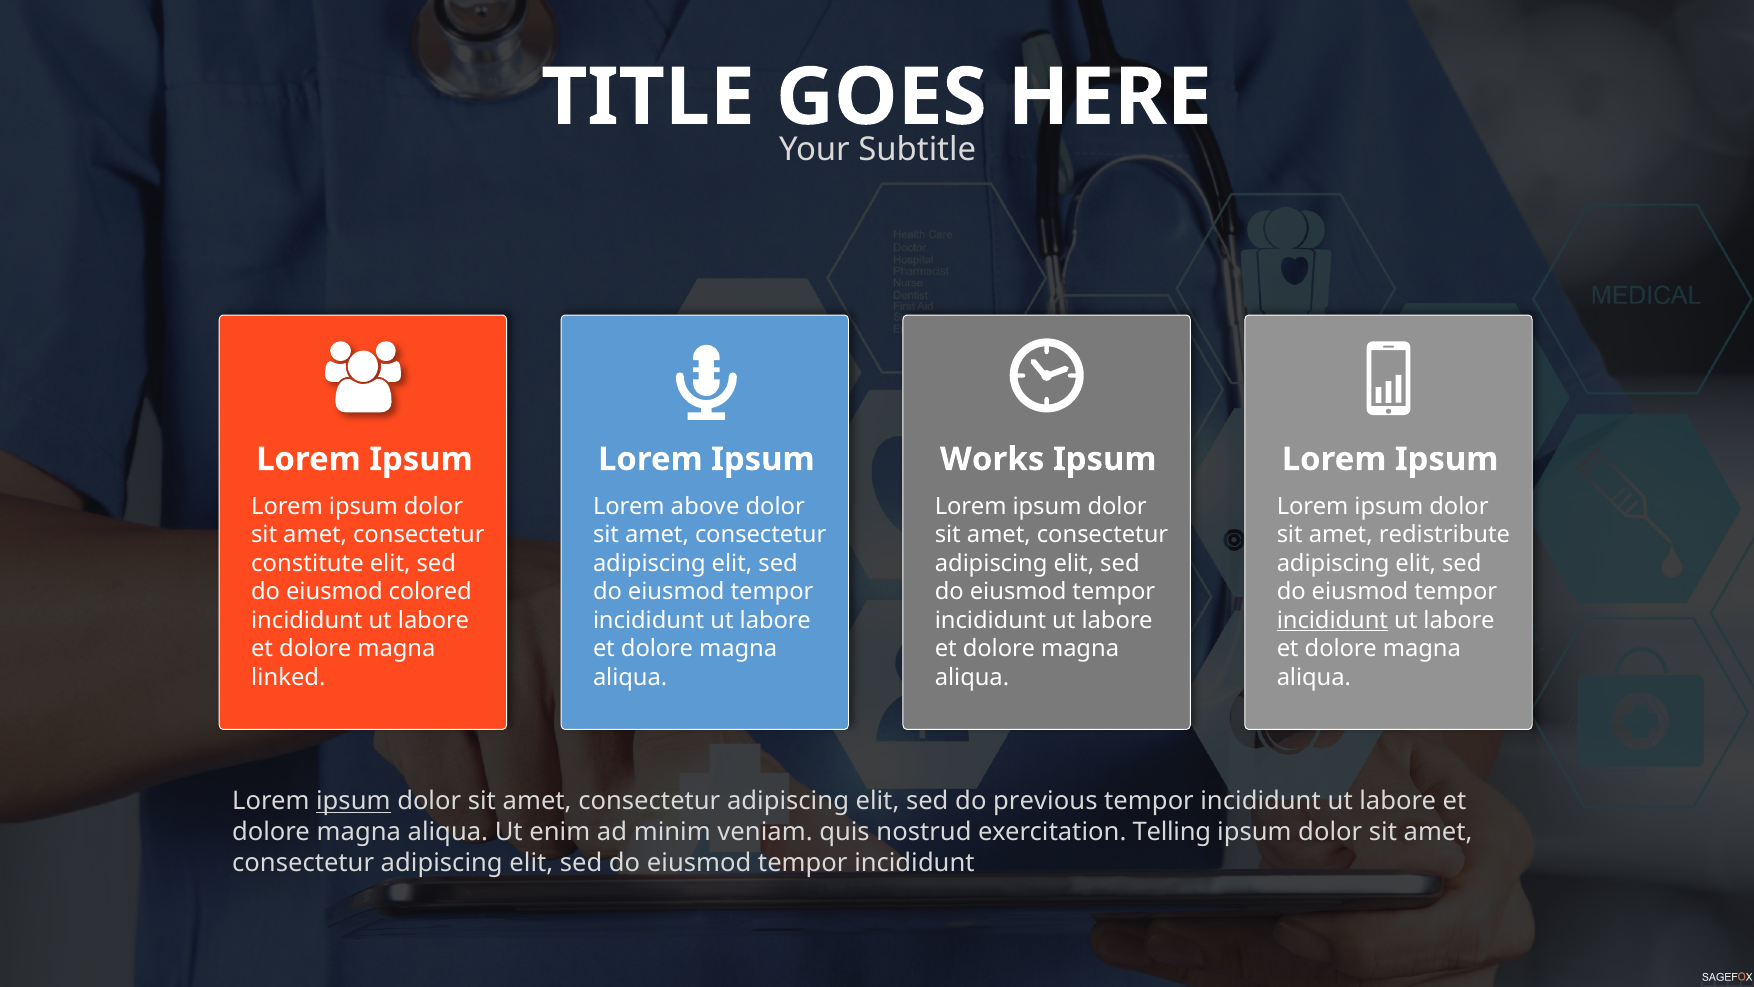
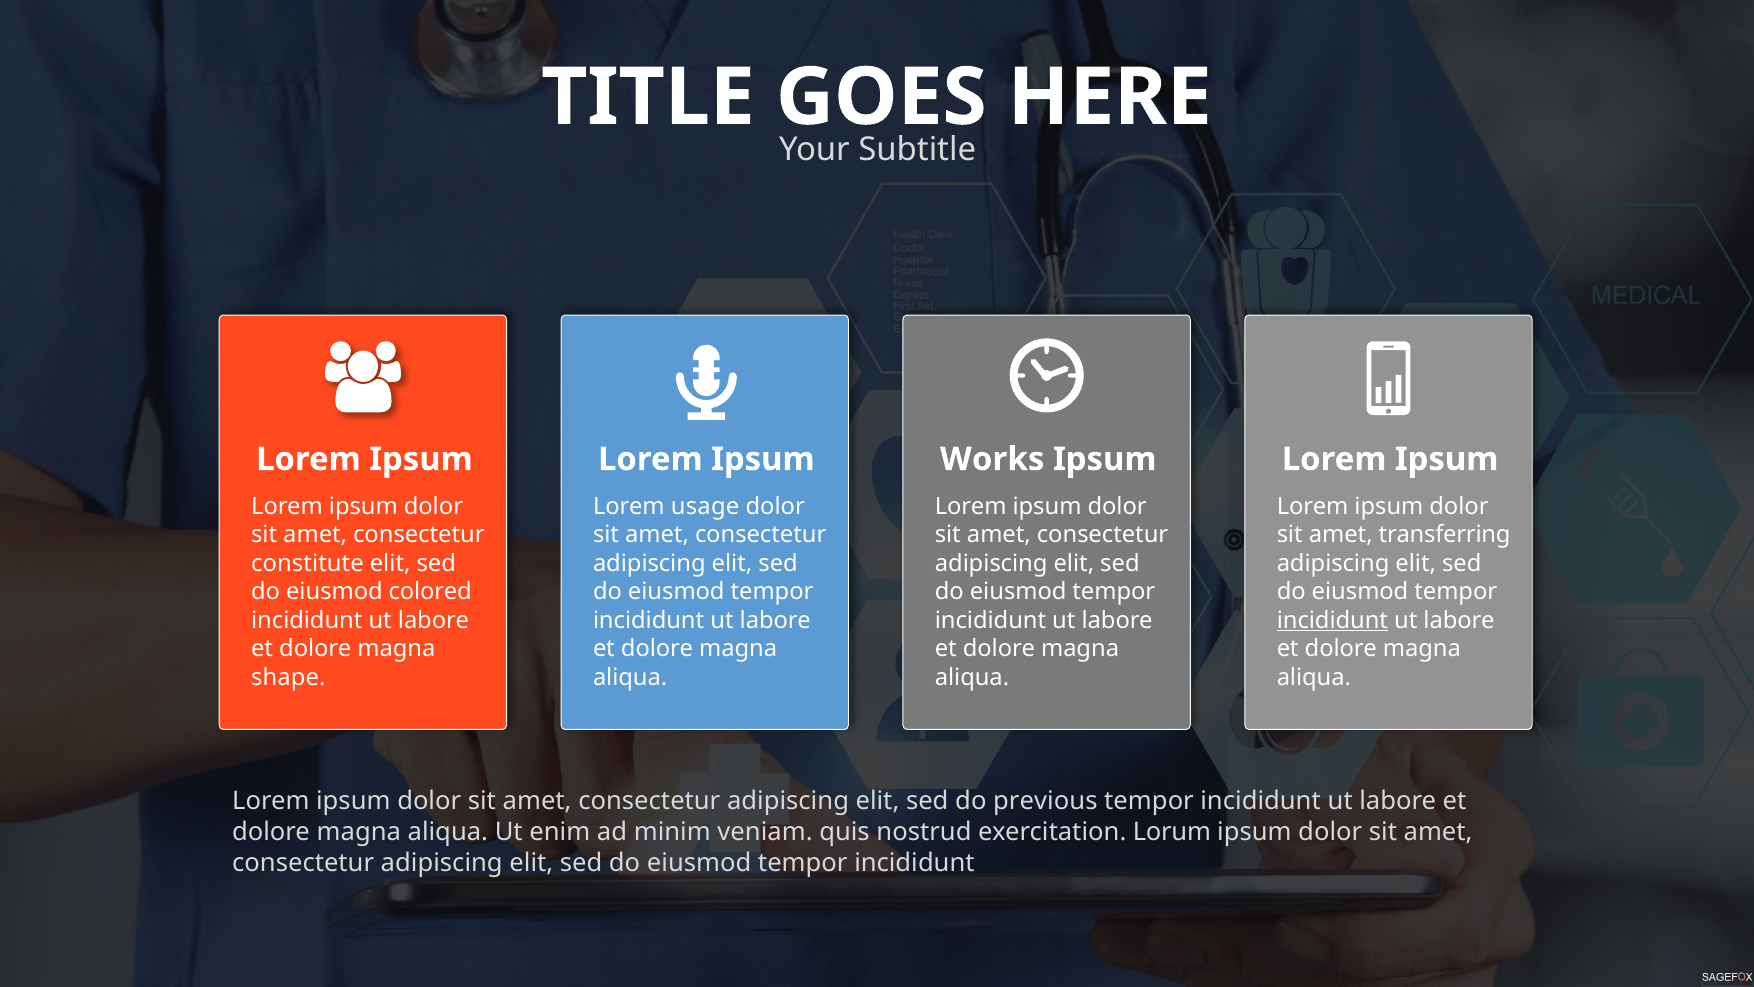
above: above -> usage (705, 506)
redistribute: redistribute -> transferring (1445, 535)
linked: linked -> shape (288, 677)
ipsum underline: present -> none (353, 801)
Telling: Telling -> Lorum (1172, 832)
